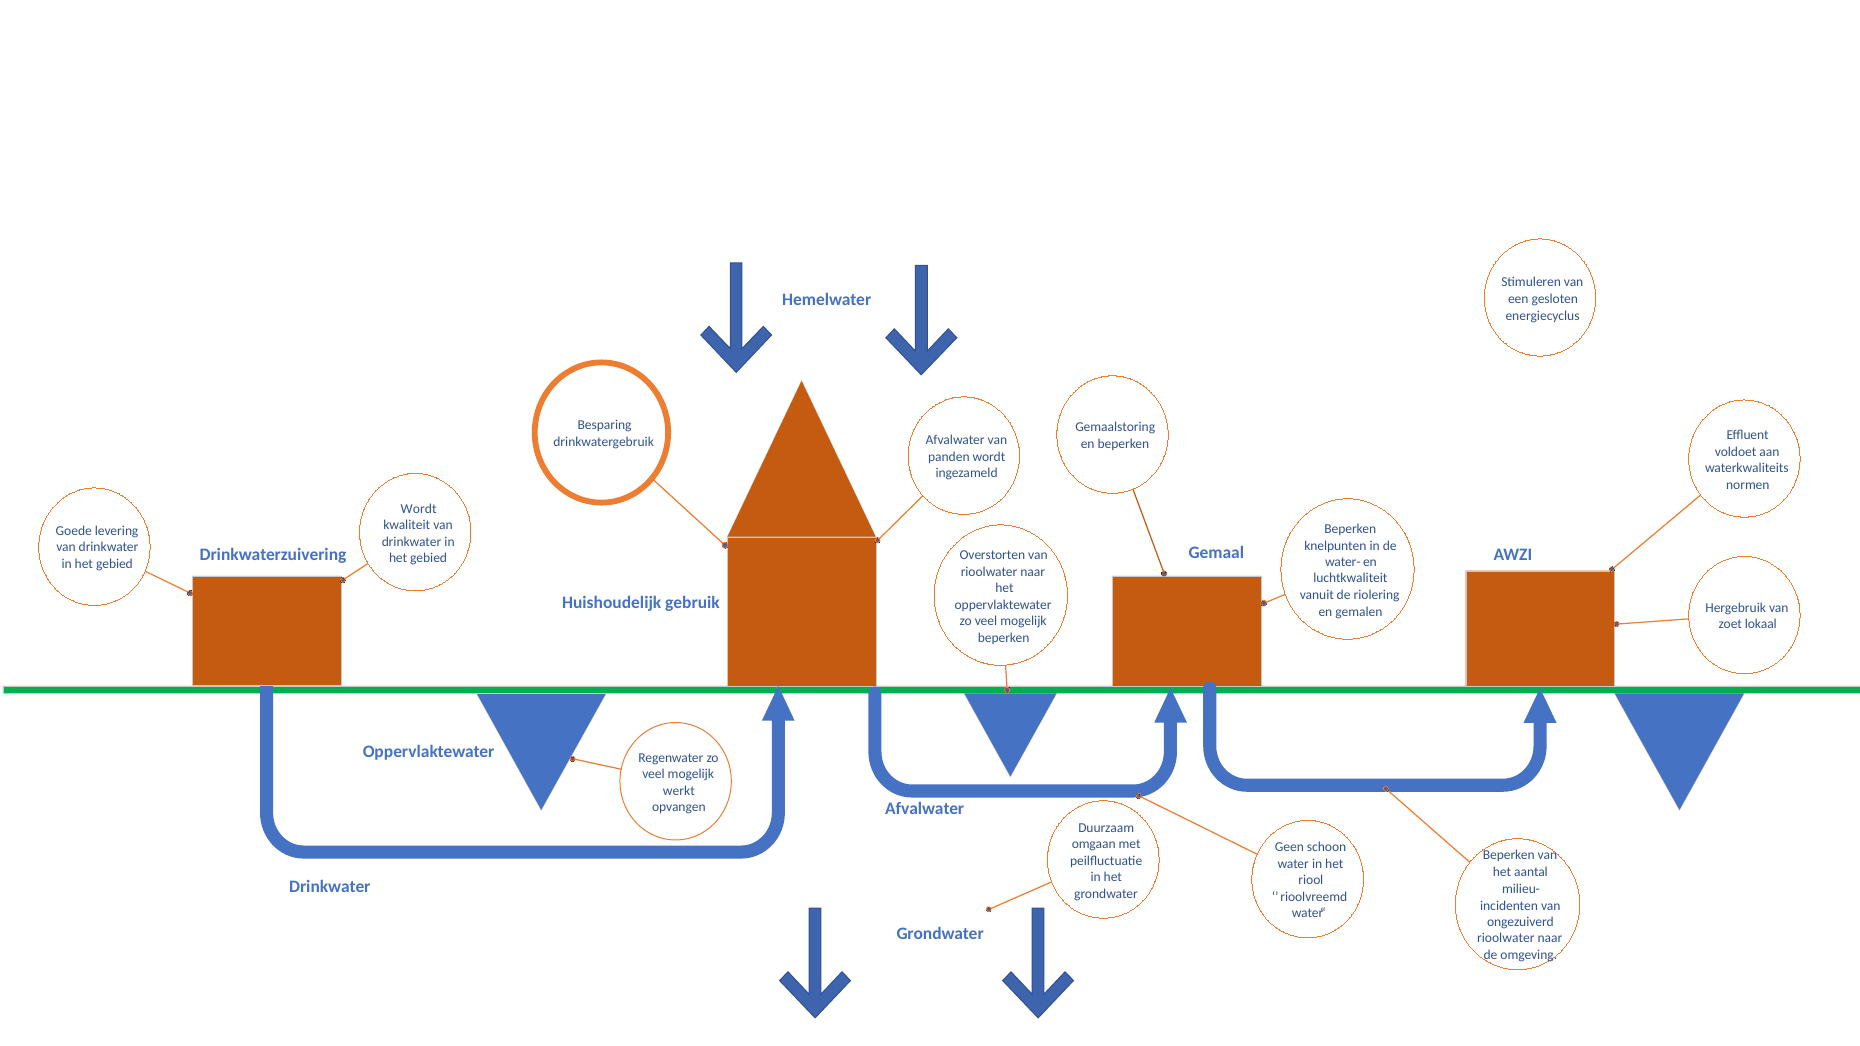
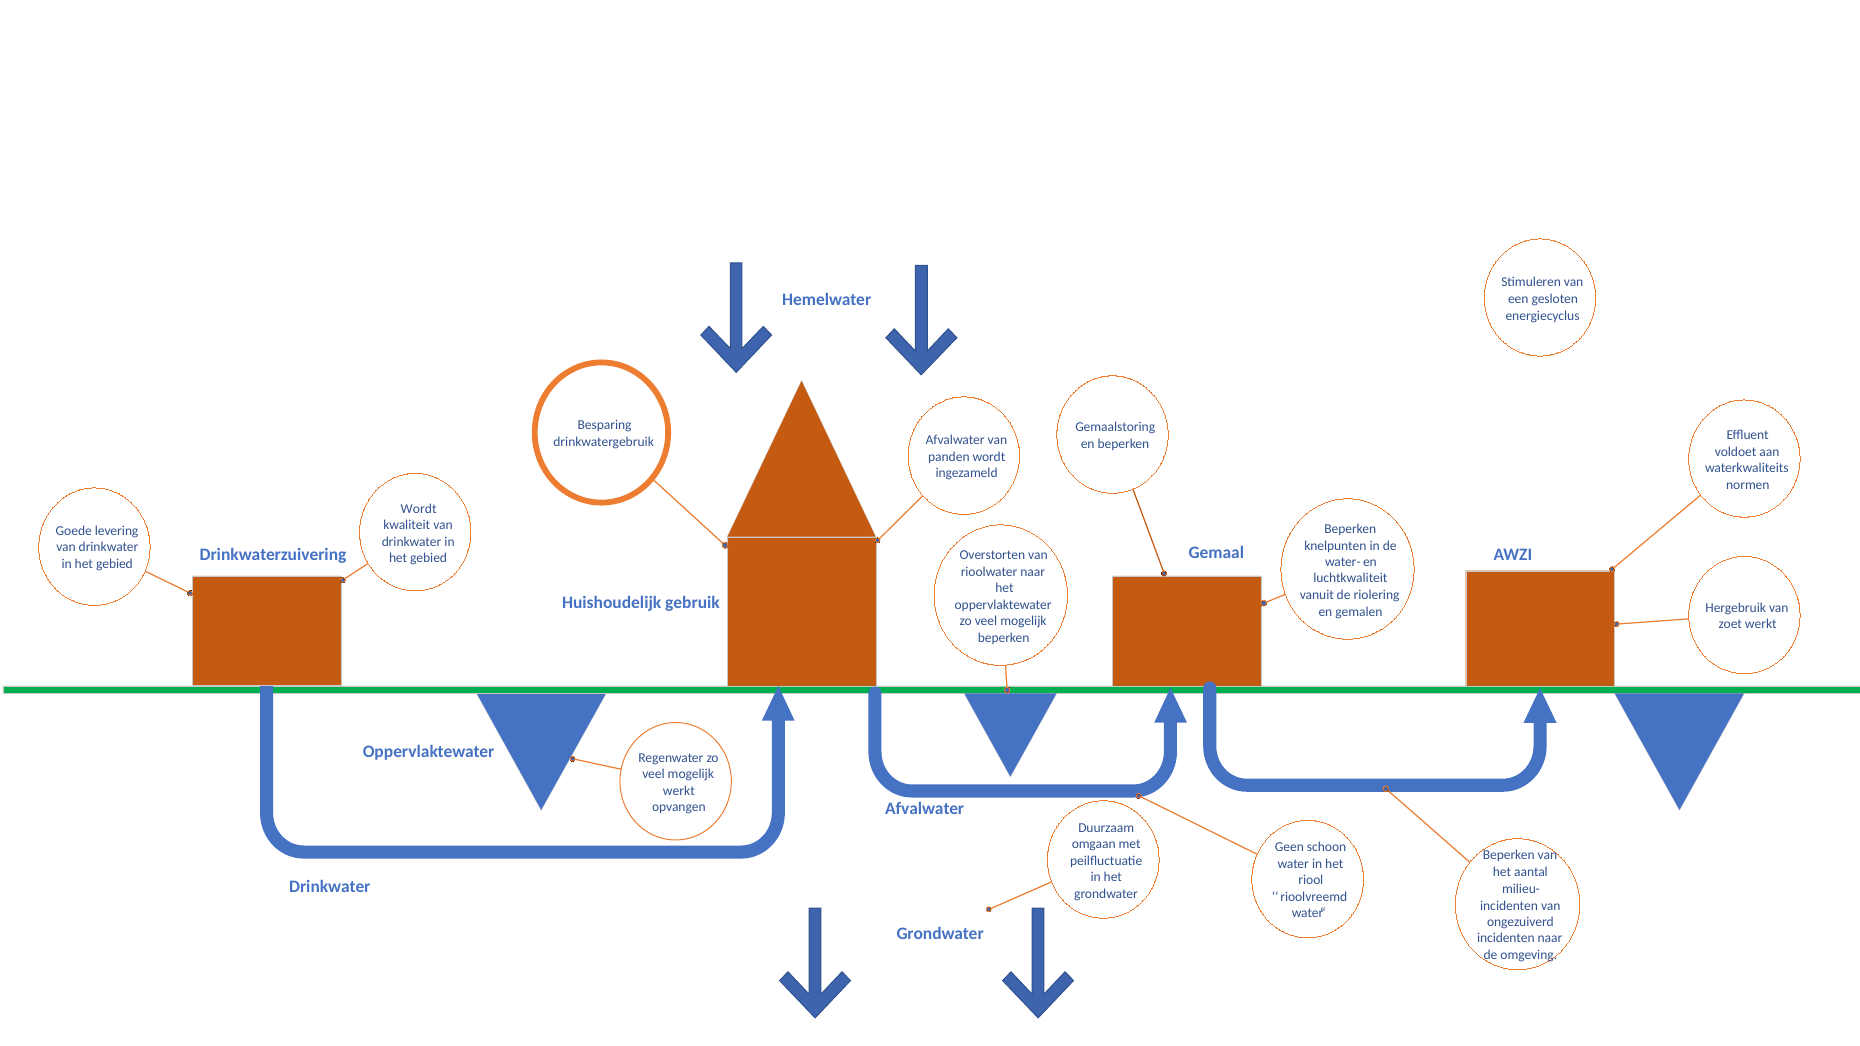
zoet lokaal: lokaal -> werkt (1761, 624)
rioolwater: rioolwater -> incidenten (1506, 939)
